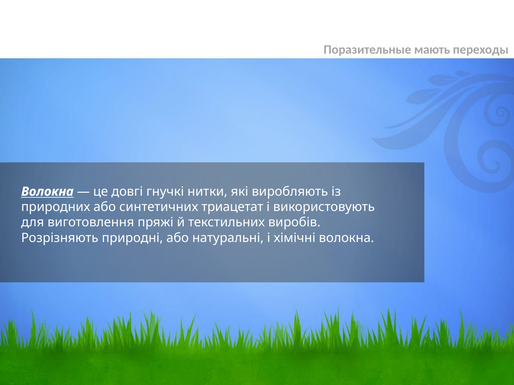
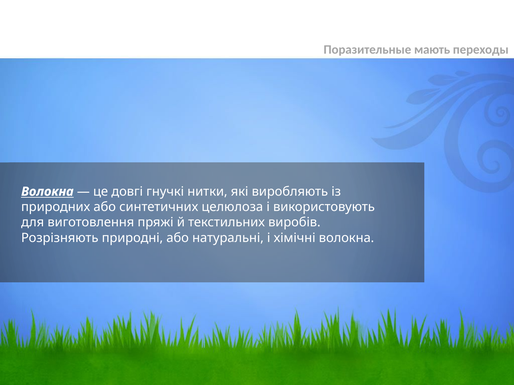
триацетат: триацетат -> целюлоза (232, 207)
